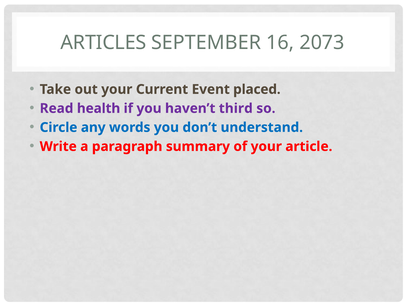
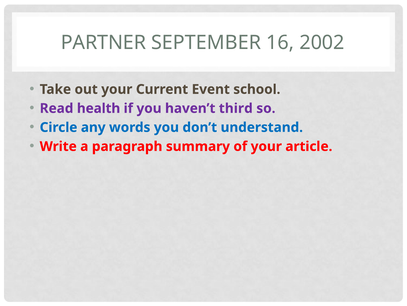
ARTICLES: ARTICLES -> PARTNER (103, 43)
2073: 2073 -> 2002 (322, 43)
placed: placed -> school (257, 89)
